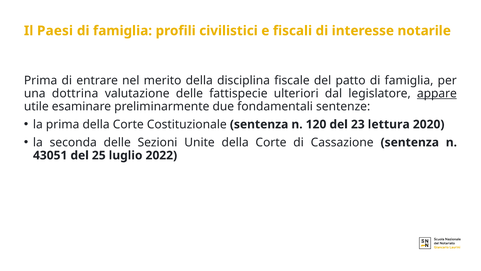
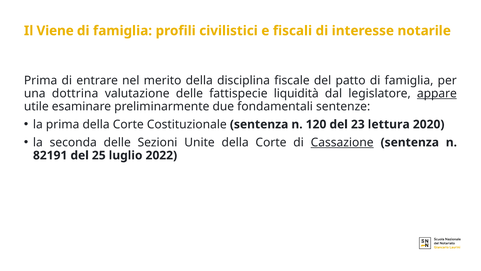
Paesi: Paesi -> Viene (55, 31)
ulteriori: ulteriori -> liquidità (296, 93)
Cassazione underline: none -> present (342, 142)
43051: 43051 -> 82191 (50, 155)
